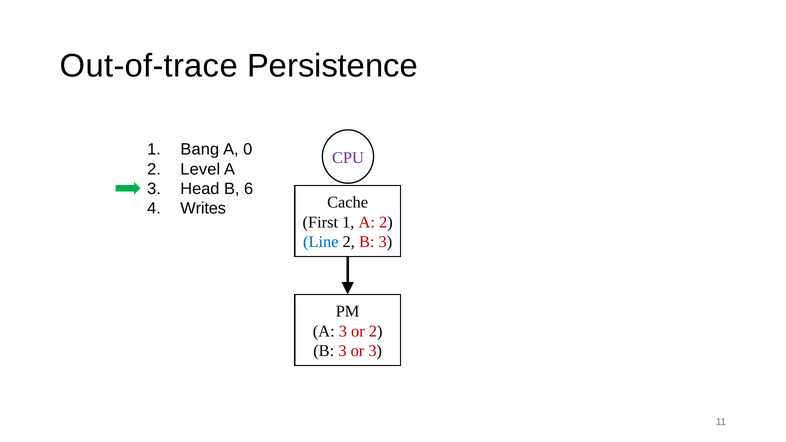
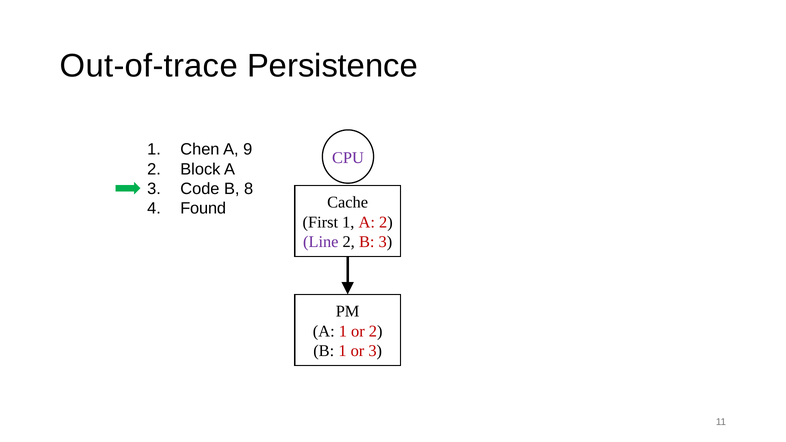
Bang: Bang -> Chen (200, 150)
0: 0 -> 9 (248, 150)
Level: Level -> Block (200, 169)
Head: Head -> Code (200, 189)
6: 6 -> 8 (249, 189)
Writes: Writes -> Found (203, 209)
Line colour: blue -> purple (321, 242)
3: 3 -> 1 (343, 331)
3: 3 -> 1 (342, 351)
